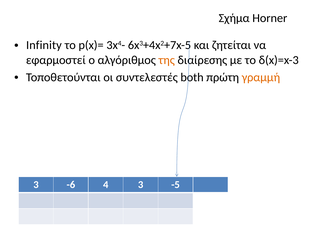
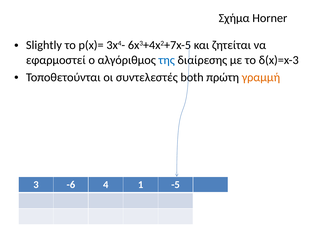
Infinity: Infinity -> Slightly (44, 45)
της colour: orange -> blue (167, 60)
4 3: 3 -> 1 (141, 185)
